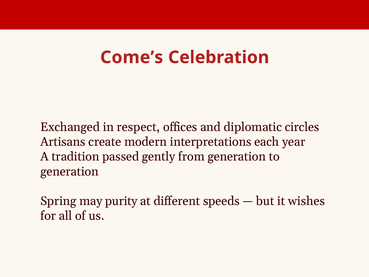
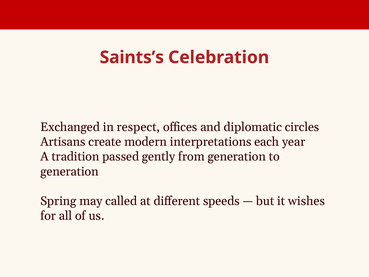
Come’s: Come’s -> Saints’s (132, 57)
purity: purity -> called (121, 201)
